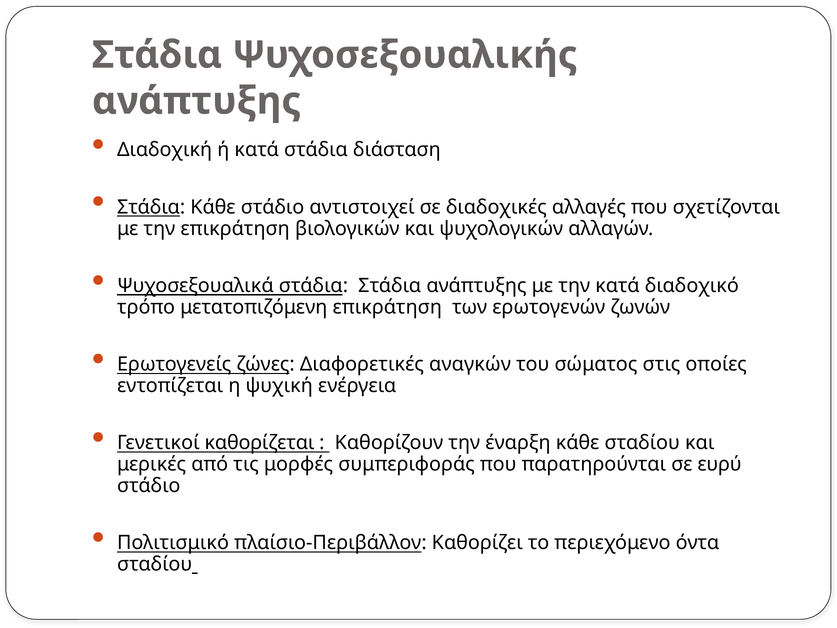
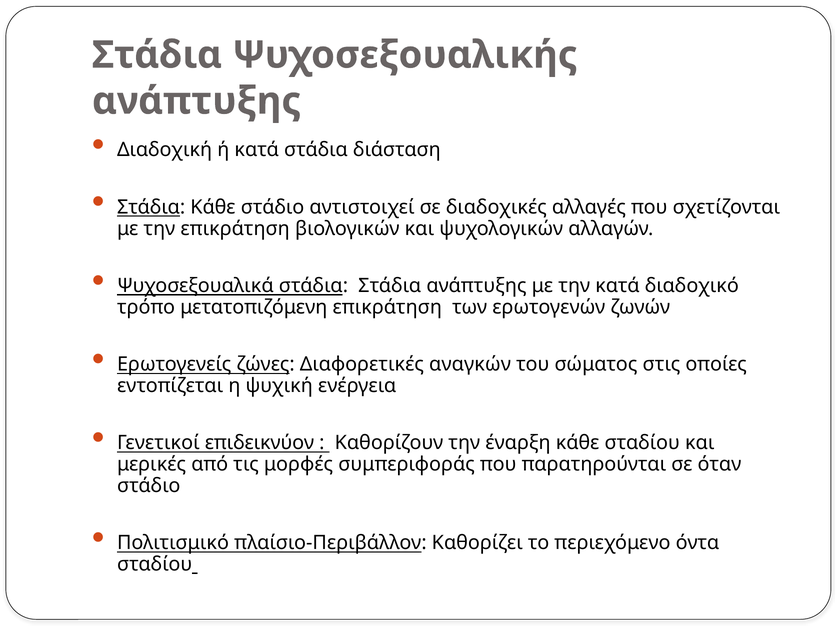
καθορίζεται: καθορίζεται -> επιδεικνύον (260, 443)
ευρύ: ευρύ -> όταν (719, 464)
